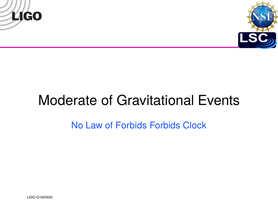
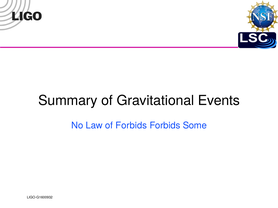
Moderate: Moderate -> Summary (68, 101)
Clock: Clock -> Some (195, 126)
